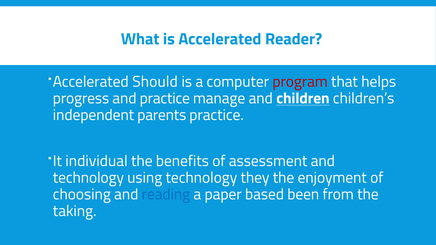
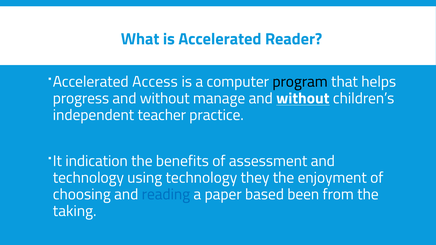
Should: Should -> Access (155, 82)
program colour: red -> black (300, 82)
practice: practice -> without (165, 98)
manage and children: children -> without (303, 98)
parents: parents -> teacher (162, 115)
individual: individual -> indication (97, 161)
